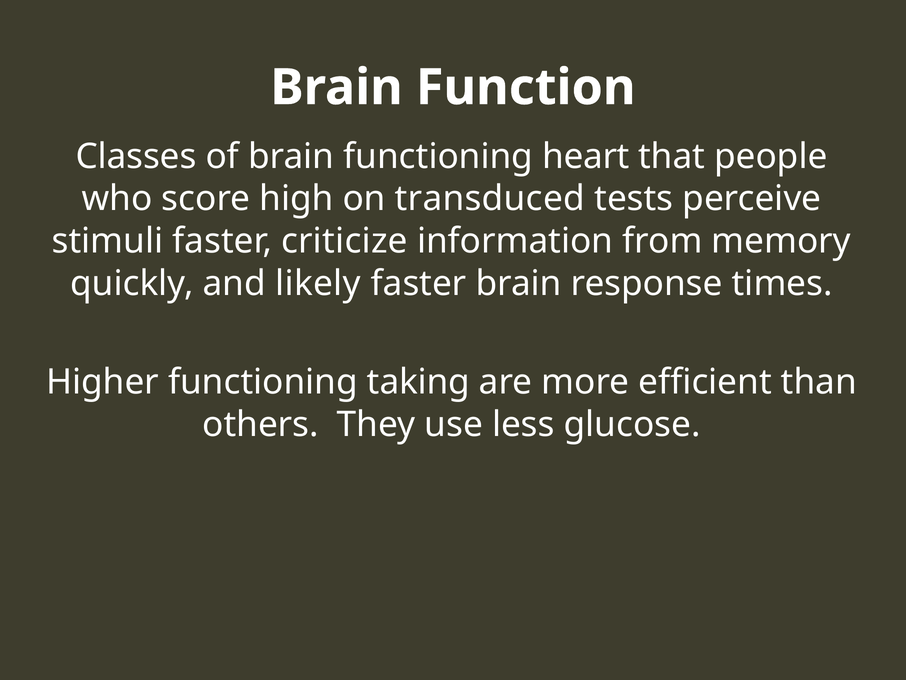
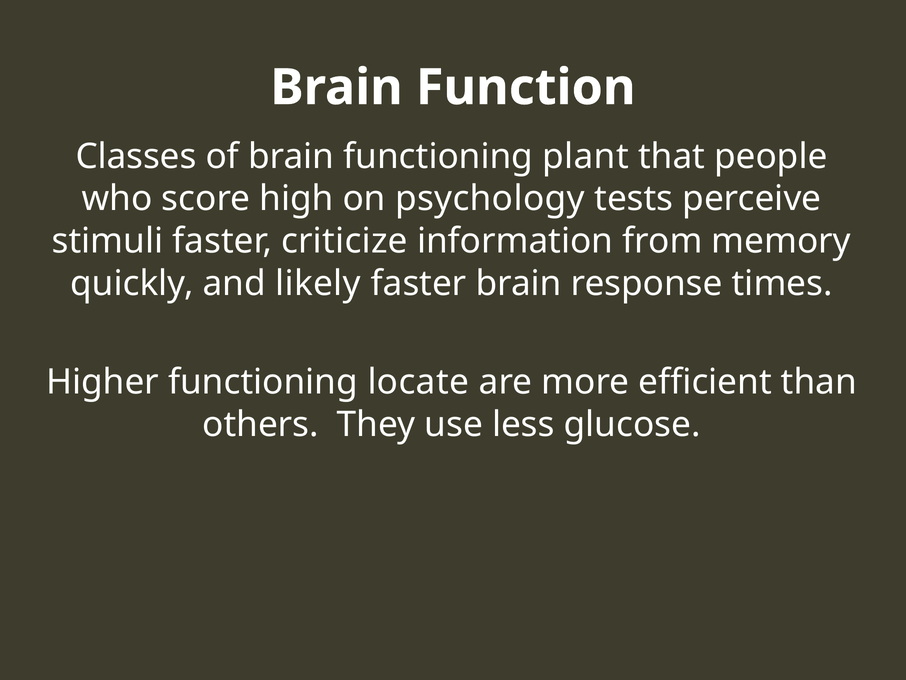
heart: heart -> plant (585, 156)
transduced: transduced -> psychology (490, 199)
taking: taking -> locate (418, 382)
